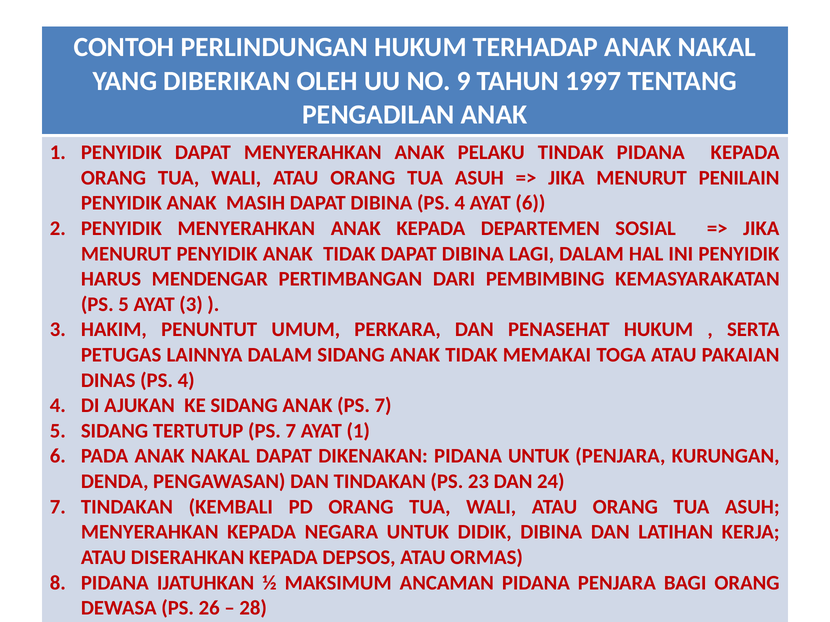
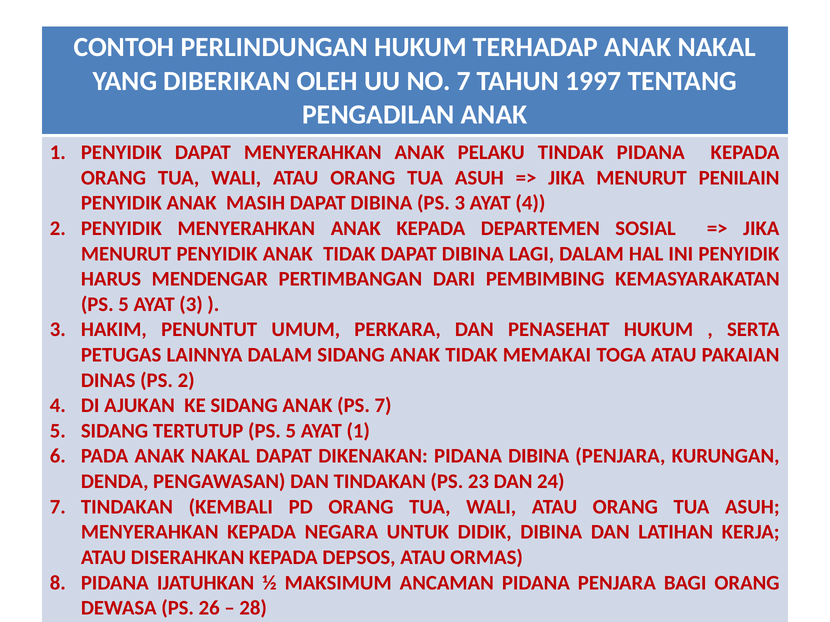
NO 9: 9 -> 7 (464, 81)
DIBINA PS 4: 4 -> 3 (460, 203)
AYAT 6: 6 -> 4 (530, 203)
DINAS PS 4: 4 -> 2 (186, 381)
TERTUTUP PS 7: 7 -> 5 (291, 431)
PIDANA UNTUK: UNTUK -> DIBINA (539, 457)
